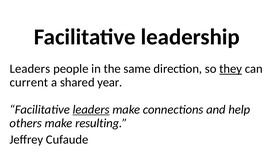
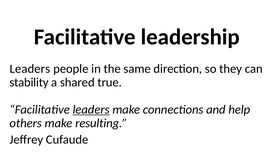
they underline: present -> none (231, 69)
current: current -> stability (29, 82)
year: year -> true (110, 82)
